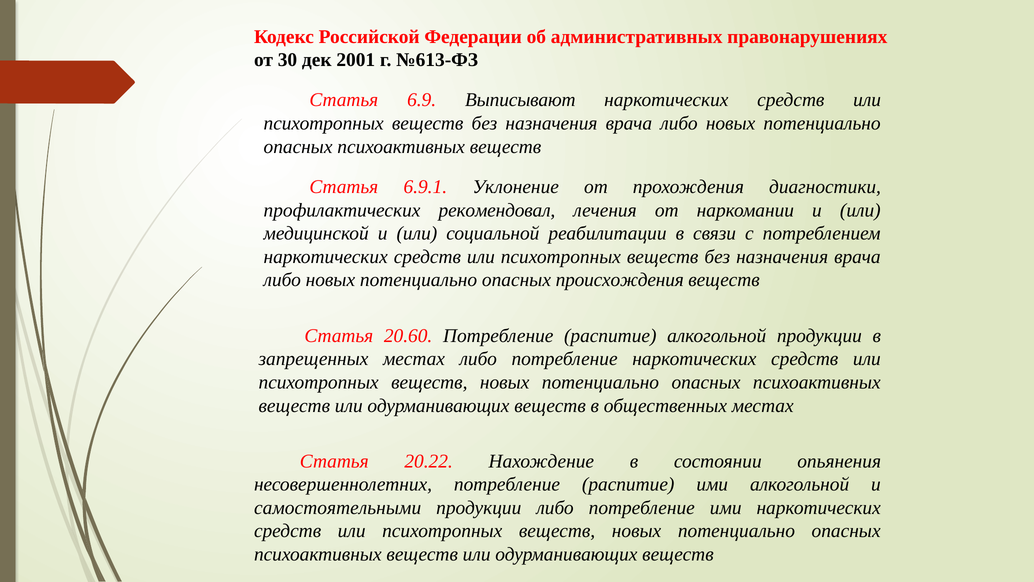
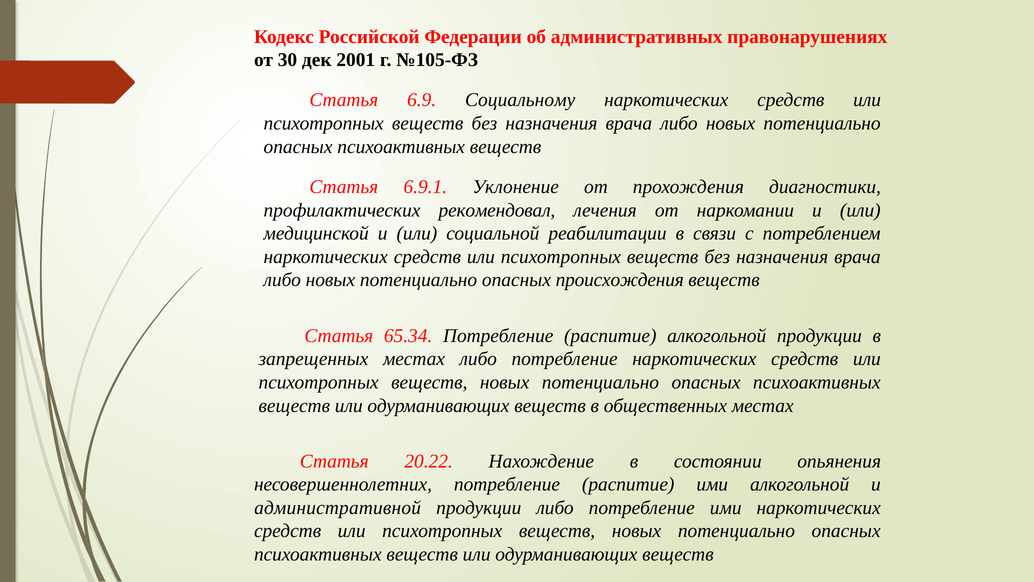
№613-ФЗ: №613-ФЗ -> №105-ФЗ (437, 60)
Выписывают: Выписывают -> Социальному (520, 100)
20.60: 20.60 -> 65.34 (408, 336)
самостоятельными: самостоятельными -> административной (338, 507)
